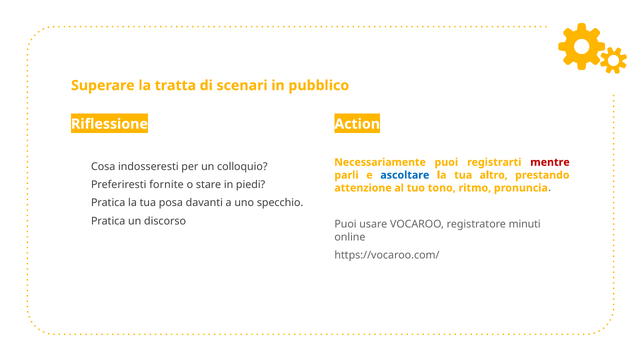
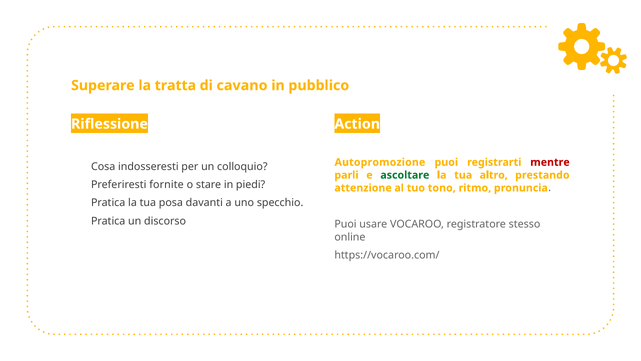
scenari: scenari -> cavano (242, 85)
Necessariamente: Necessariamente -> Autopromozione (380, 162)
ascoltare colour: blue -> green (405, 175)
minuti: minuti -> stesso (525, 224)
